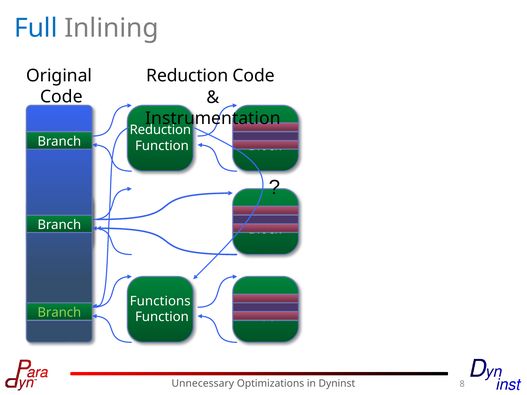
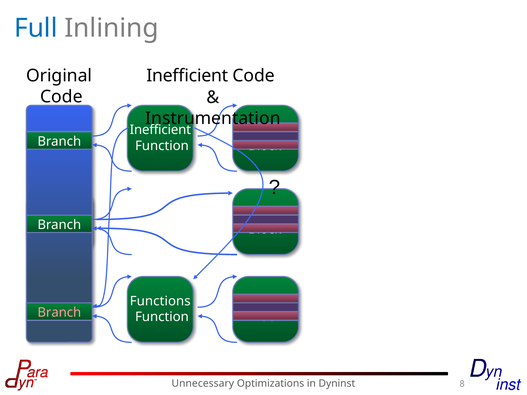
Reduction: Reduction -> Inefficient (187, 76)
Reduction: Reduction -> Inefficient (160, 130)
Branch colour: light green -> pink (59, 313)
